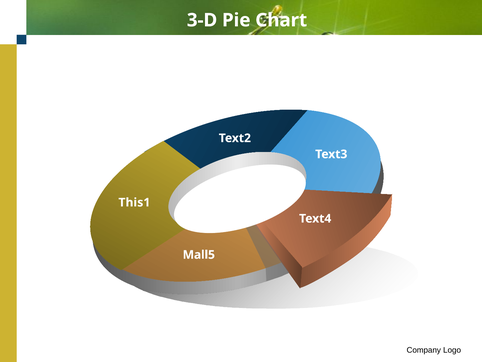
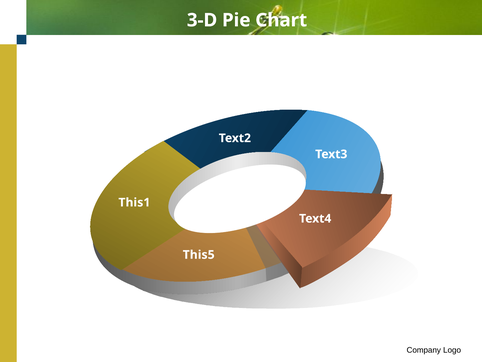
Mall5: Mall5 -> This5 (199, 254)
